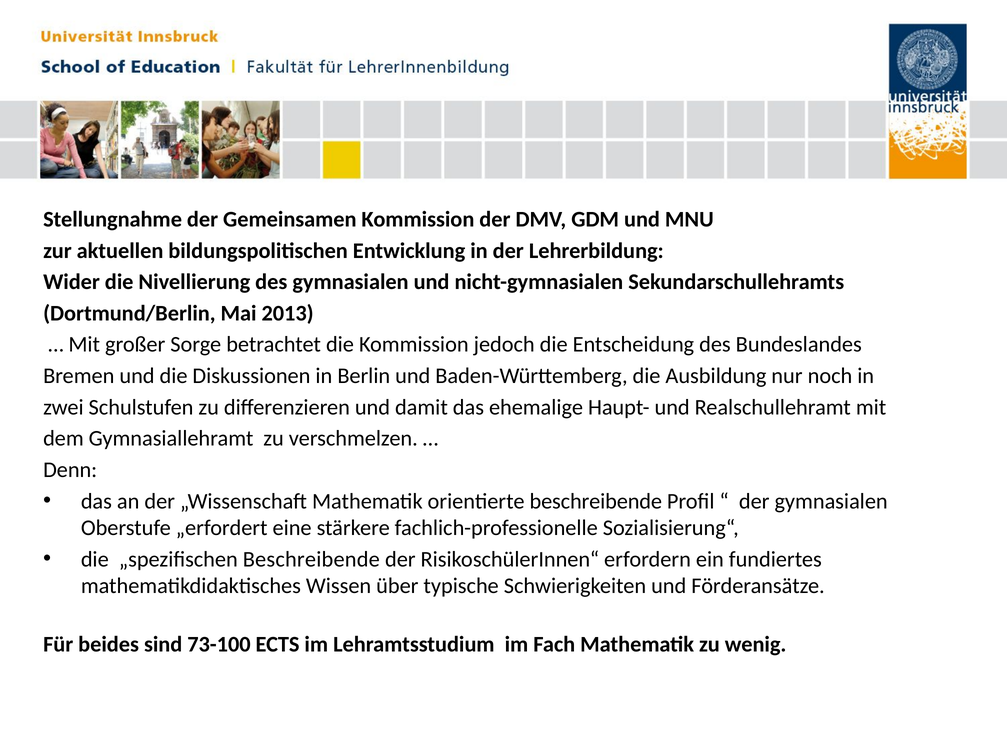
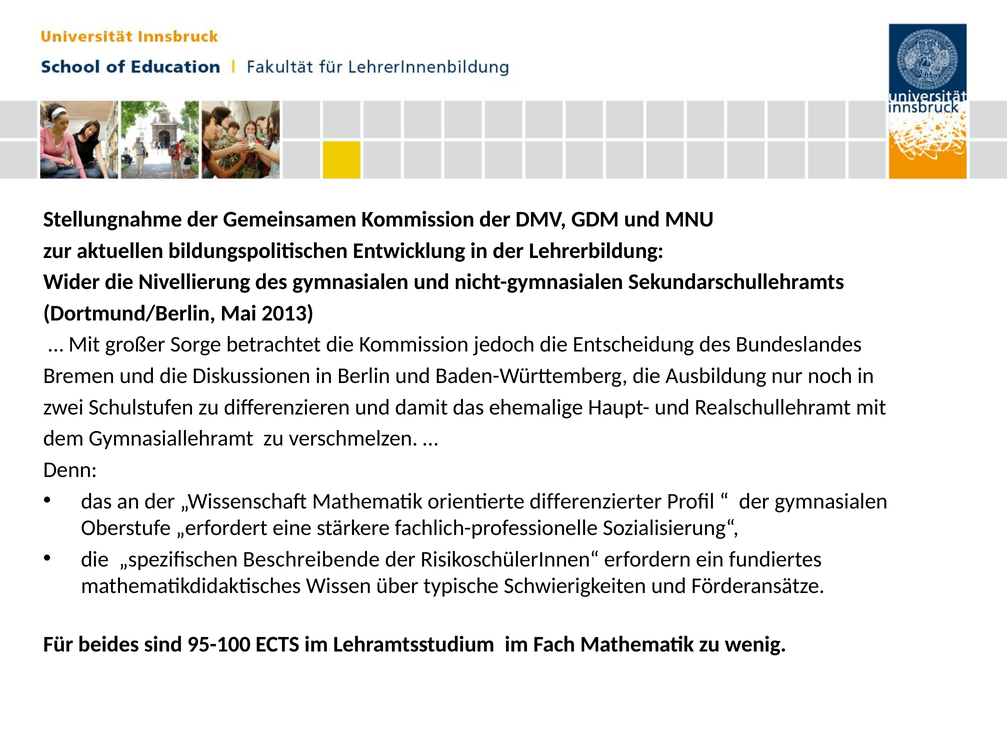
orientierte beschreibende: beschreibende -> differenzierter (596, 501)
73-100: 73-100 -> 95-100 (219, 644)
